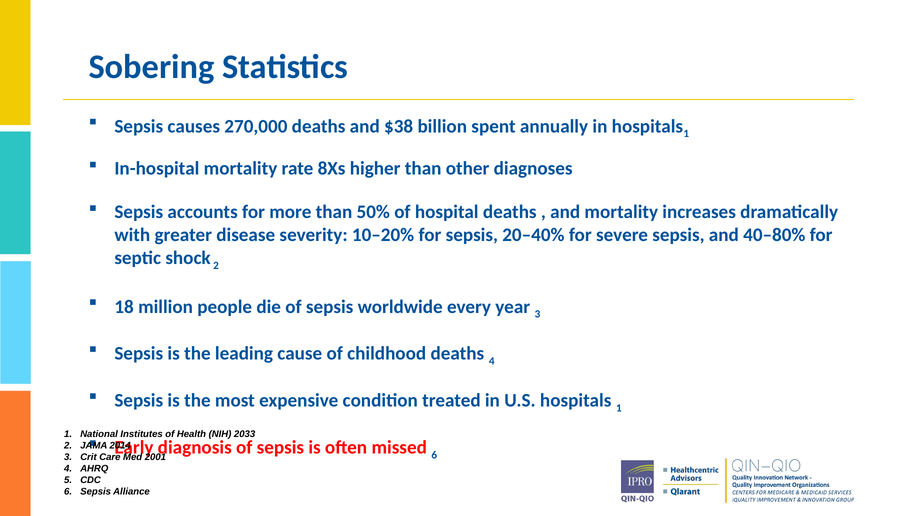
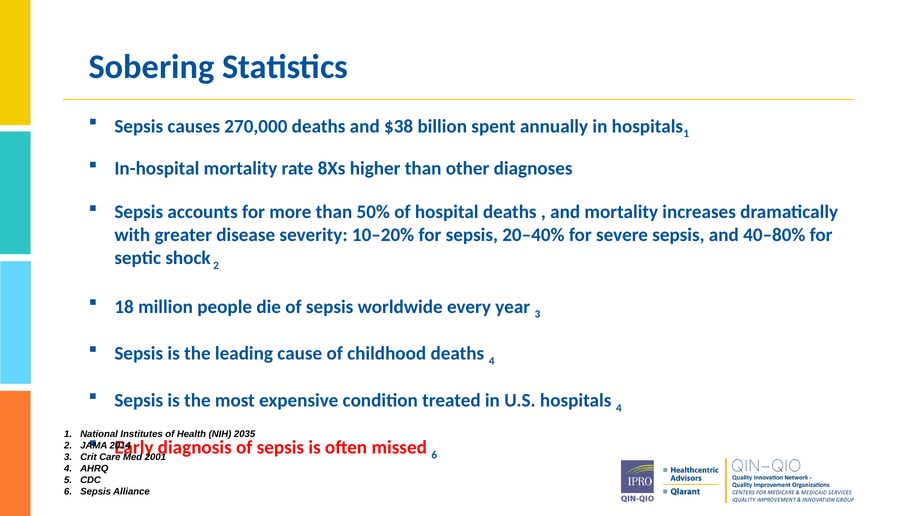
U.S hospitals 1: 1 -> 4 (619, 408)
2033: 2033 -> 2035 (245, 434)
